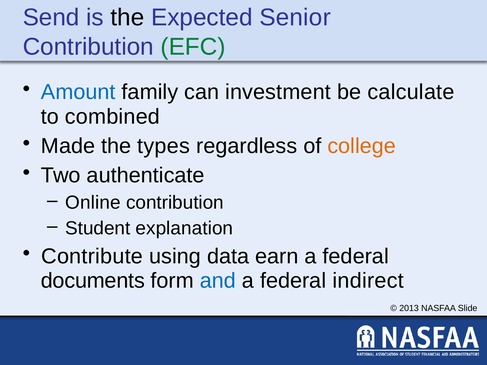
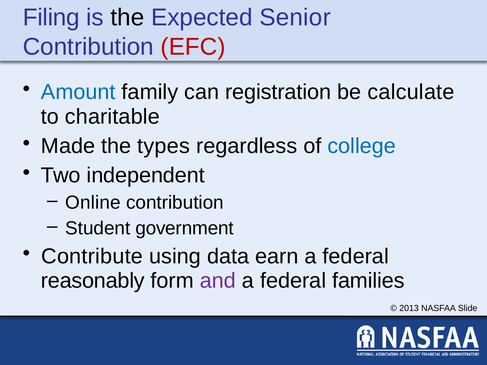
Send: Send -> Filing (51, 18)
EFC colour: green -> red (193, 47)
investment: investment -> registration (278, 92)
combined: combined -> charitable (112, 117)
college colour: orange -> blue (362, 146)
authenticate: authenticate -> independent (146, 176)
explanation: explanation -> government (184, 228)
documents: documents -> reasonably (93, 281)
and colour: blue -> purple (218, 281)
indirect: indirect -> families (368, 281)
